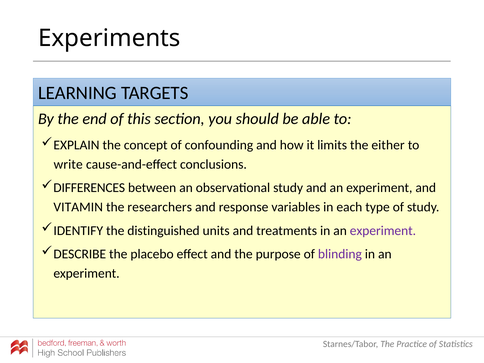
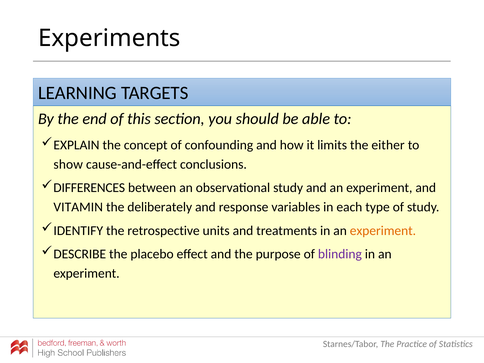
write: write -> show (68, 164)
researchers: researchers -> deliberately (160, 207)
distinguished: distinguished -> retrospective (164, 231)
experiment colour: purple -> orange (383, 231)
